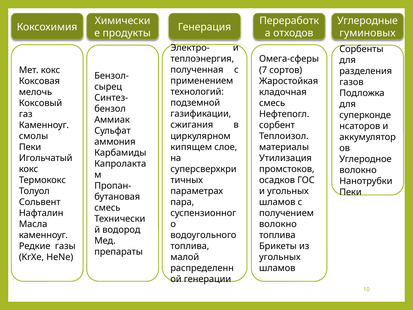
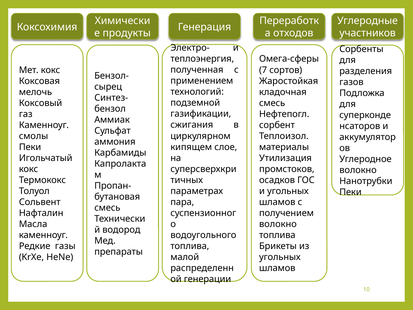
гуминовых: гуминовых -> участников (368, 33)
